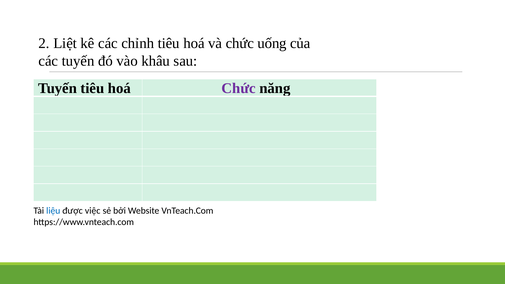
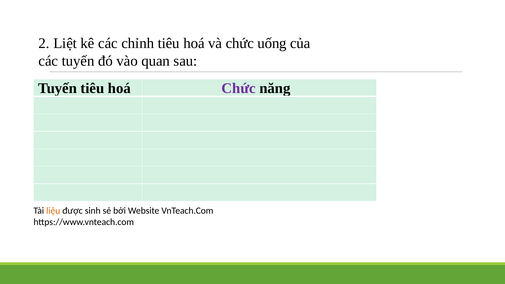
khâu: khâu -> quan (156, 61)
liệu colour: blue -> orange (53, 211)
việc: việc -> sinh (93, 211)
